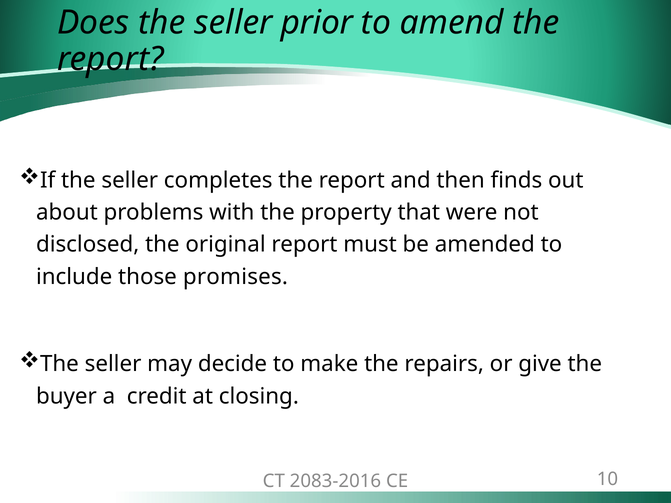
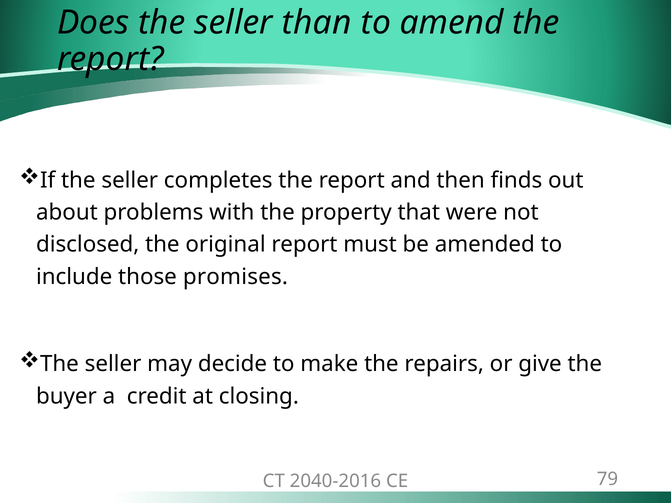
prior: prior -> than (317, 23)
2083-2016: 2083-2016 -> 2040-2016 (335, 481)
10: 10 -> 79 (607, 480)
